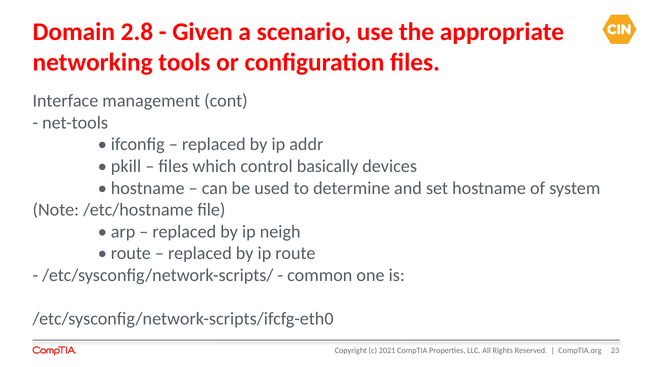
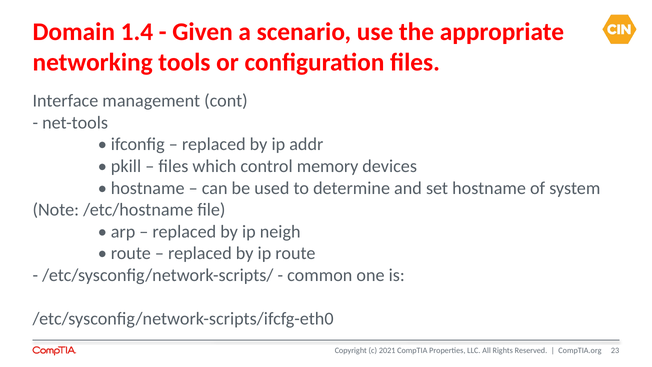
2.8: 2.8 -> 1.4 (137, 32)
basically: basically -> memory (328, 166)
